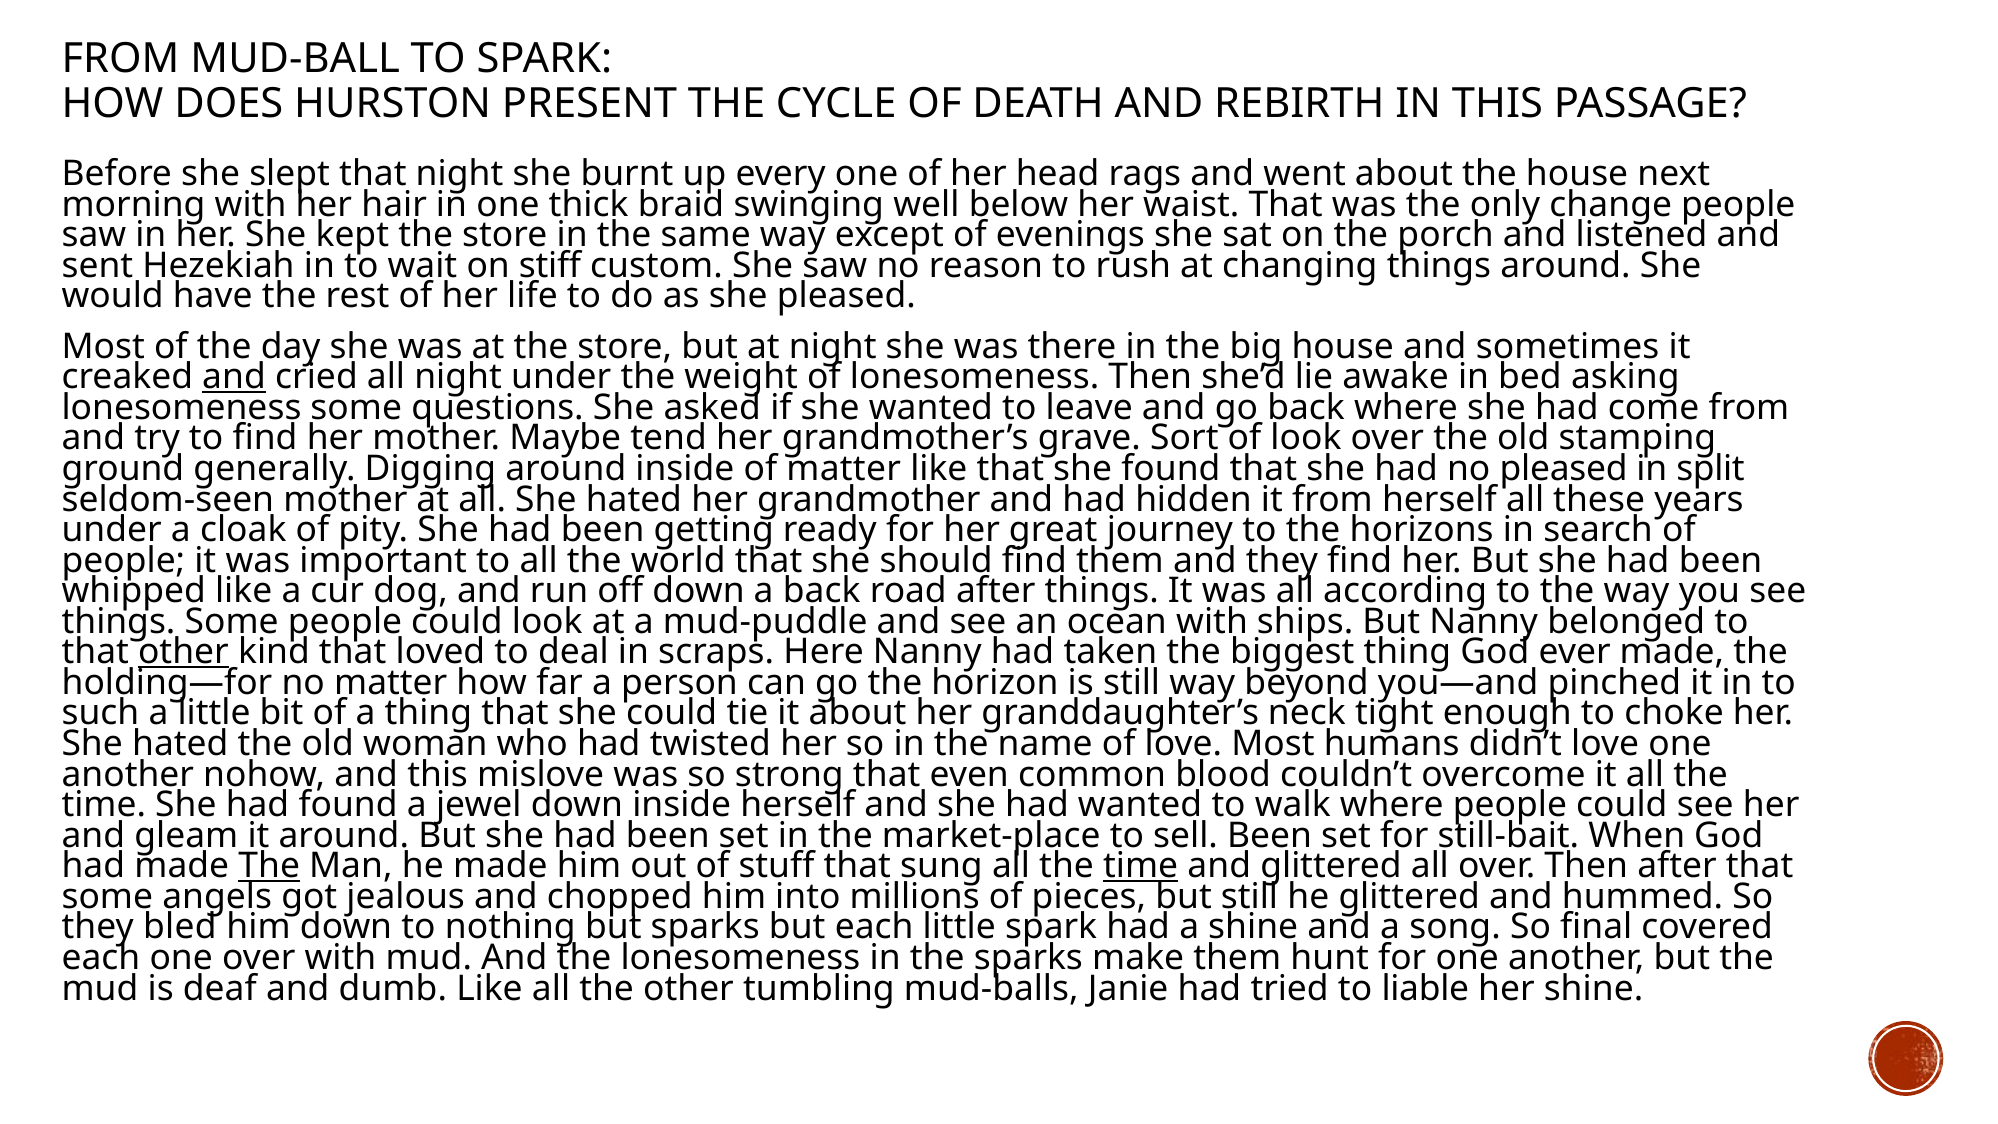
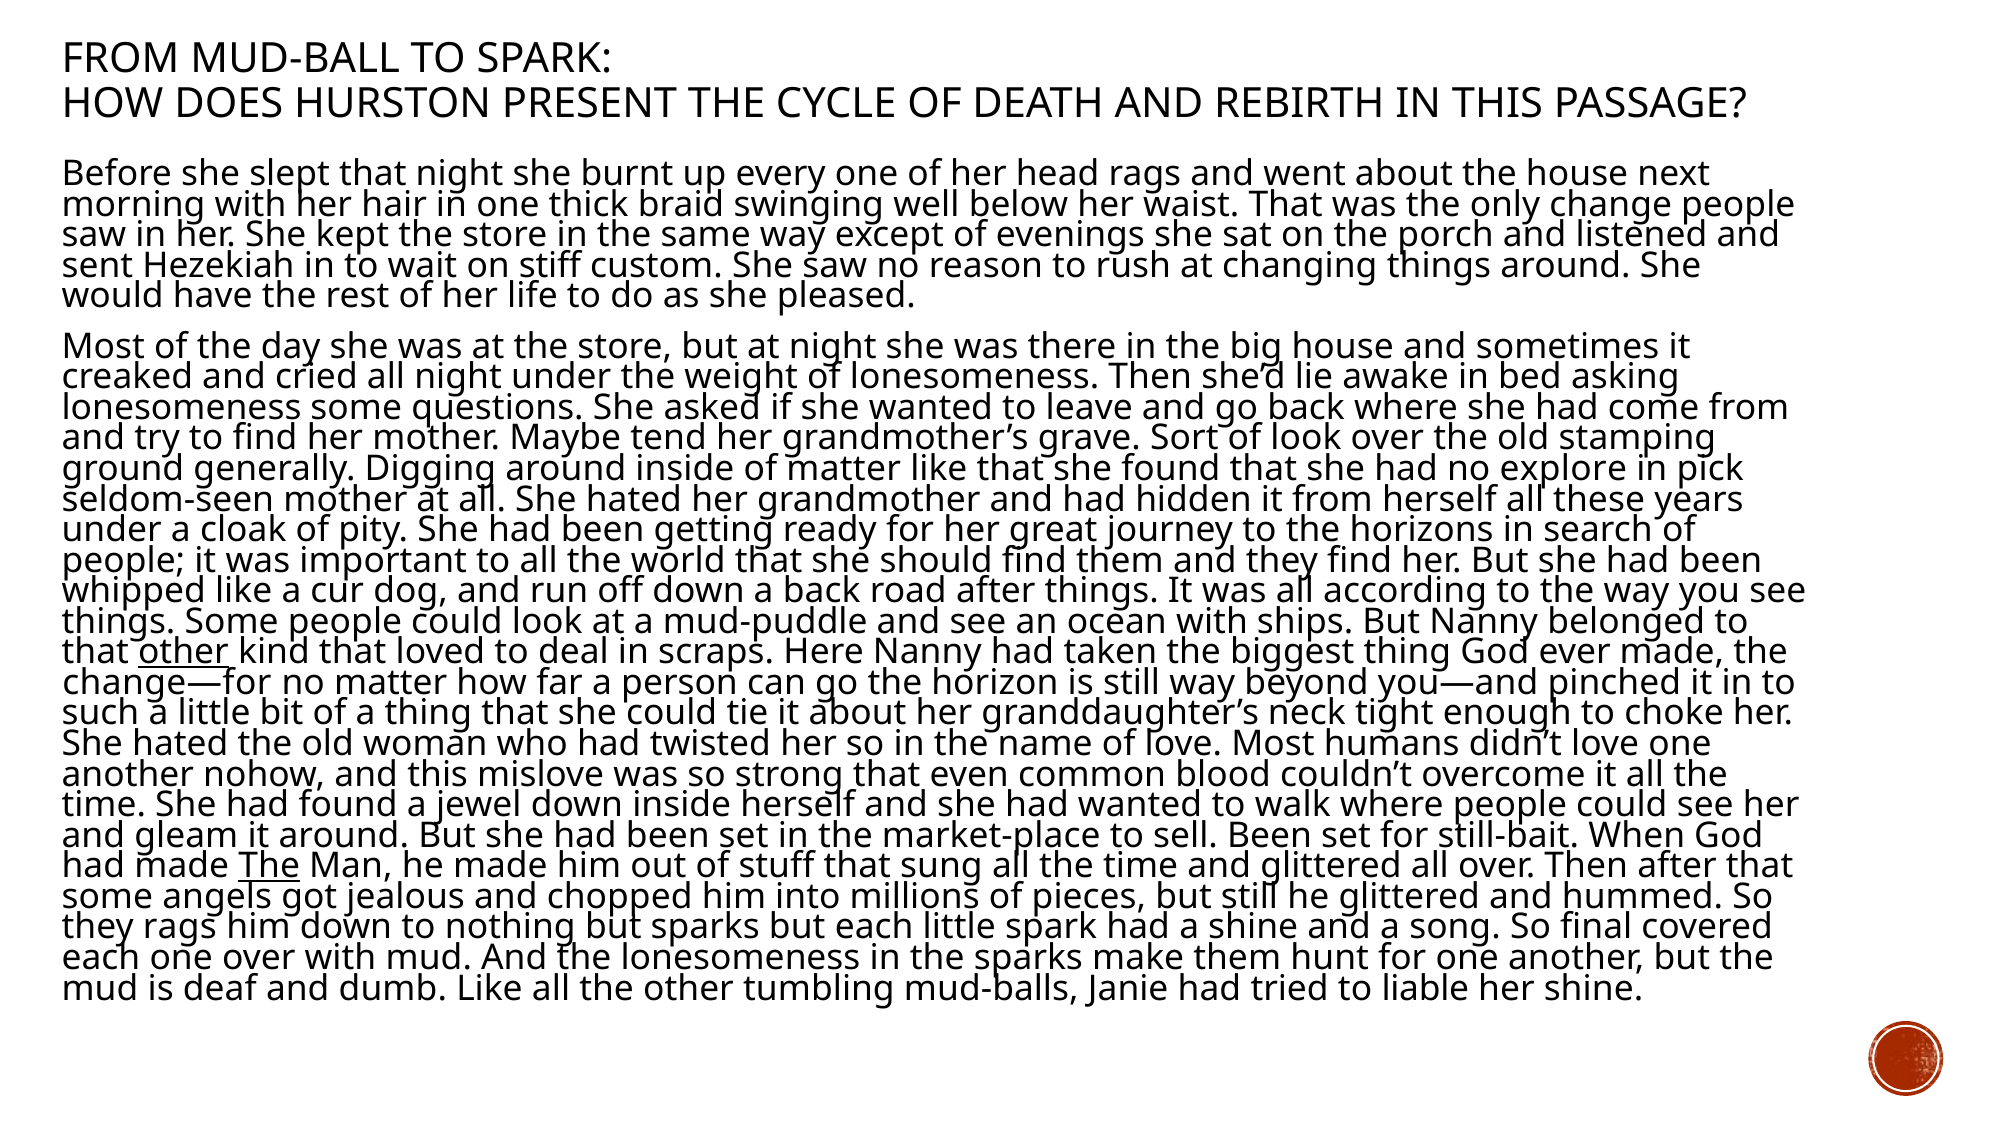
and underline: present -> none (234, 377)
no pleased: pleased -> explore (1563, 469)
split: split -> pick (1710, 469)
holding—for: holding—for -> change—for (167, 683)
time underline: present -> none (1141, 866)
they bled: bled -> rags (180, 927)
